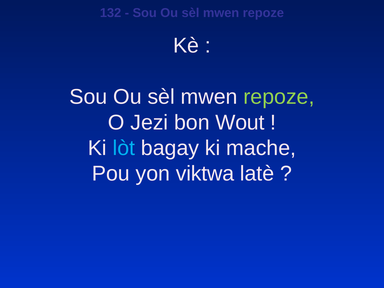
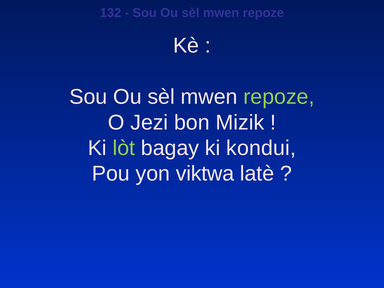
Wout: Wout -> Mizik (240, 122)
lòt colour: light blue -> light green (124, 148)
mache: mache -> kondui (261, 148)
